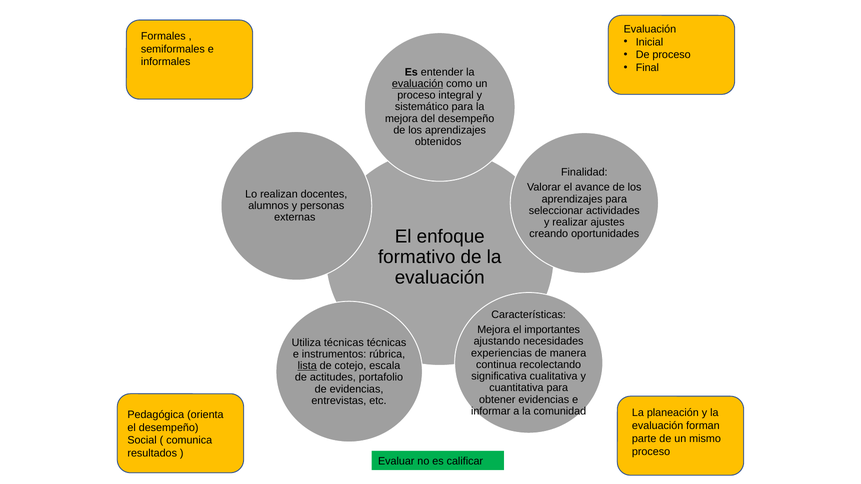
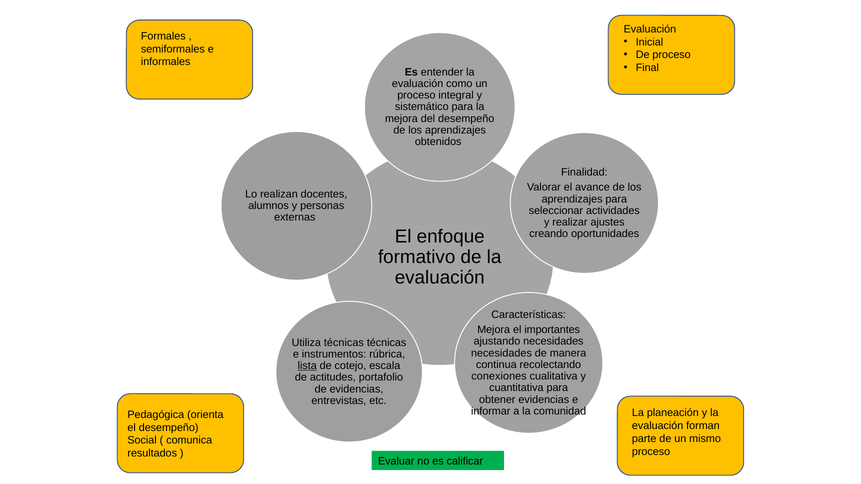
evaluación underline: present -> none (418, 84)
experiencias: experiencias -> necesidades (501, 353)
significativa: significativa -> conexiones (499, 377)
